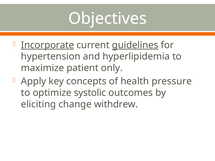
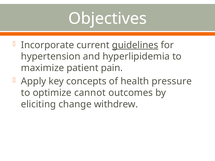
Incorporate underline: present -> none (48, 45)
only: only -> pain (112, 68)
systolic: systolic -> cannot (90, 93)
